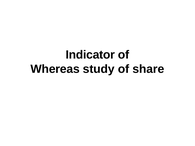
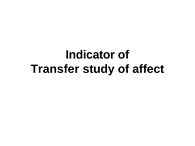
Whereas: Whereas -> Transfer (55, 69)
share: share -> affect (148, 69)
